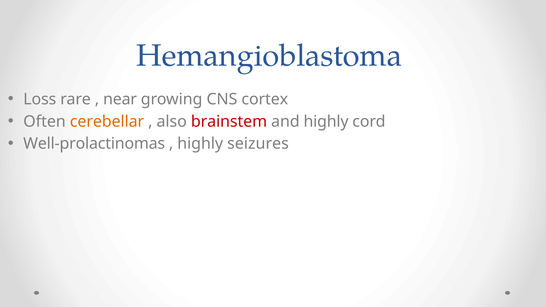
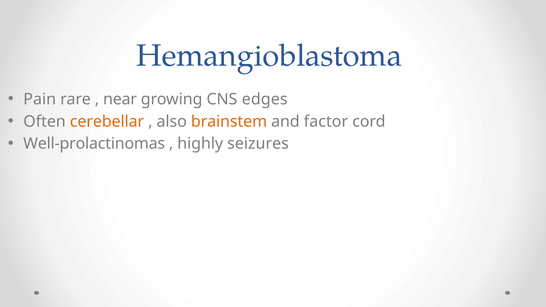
Loss: Loss -> Pain (40, 99)
cortex: cortex -> edges (265, 99)
brainstem colour: red -> orange (229, 121)
and highly: highly -> factor (326, 121)
